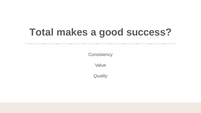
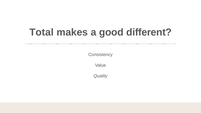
success: success -> different (149, 32)
